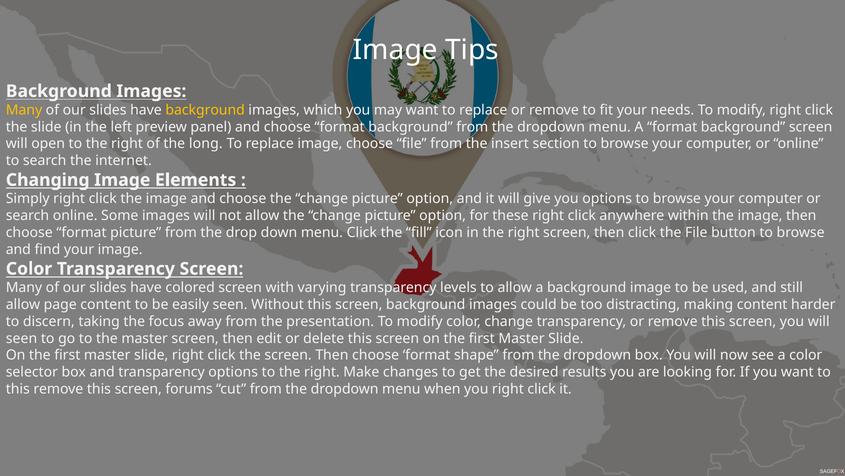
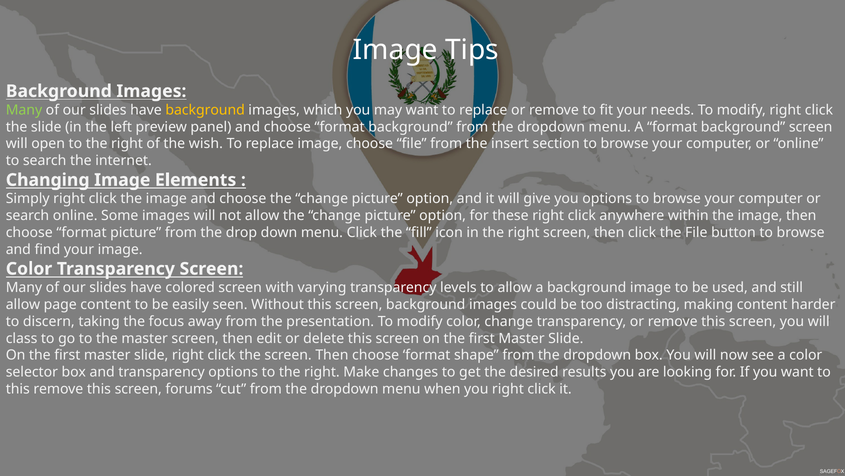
Many colour: yellow -> light green (24, 110)
long: long -> wish (206, 144)
seen: seen -> class (22, 338)
